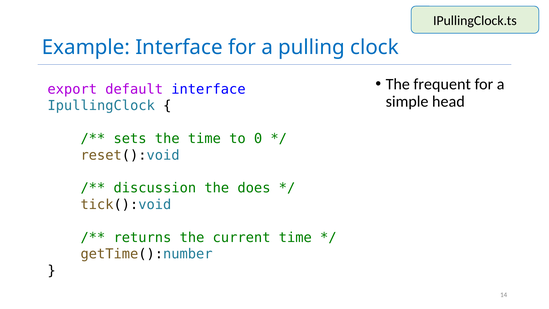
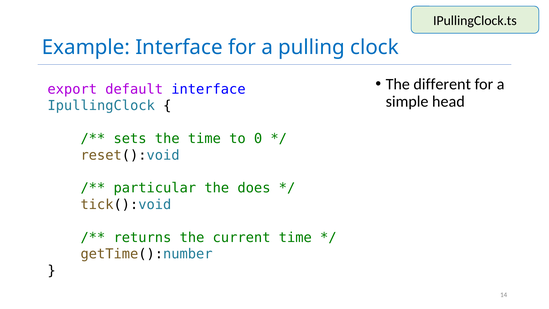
frequent: frequent -> different (442, 84)
discussion: discussion -> particular (155, 188)
